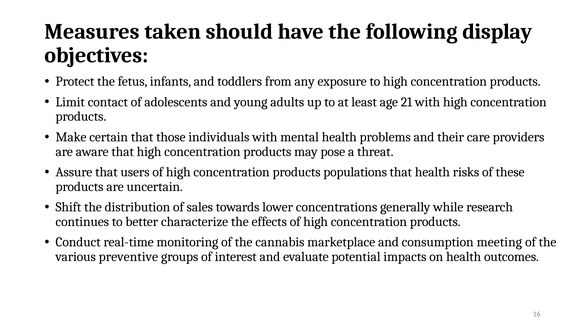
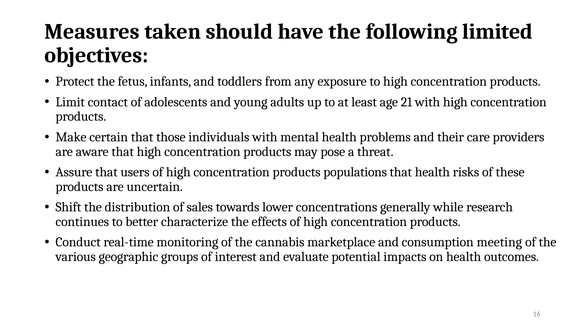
display: display -> limited (497, 32)
preventive: preventive -> geographic (128, 257)
